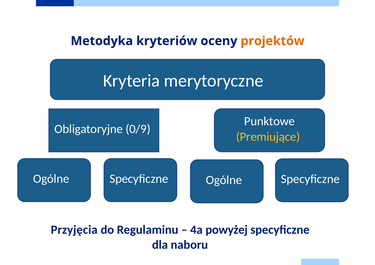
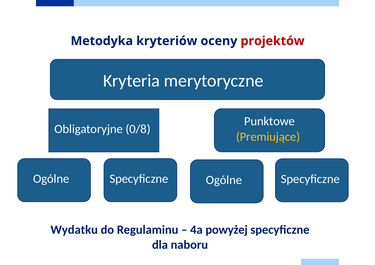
projektów colour: orange -> red (273, 41)
0/9: 0/9 -> 0/8 (138, 129)
Przyjęcia: Przyjęcia -> Wydatku (74, 230)
